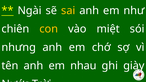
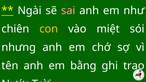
sai colour: yellow -> pink (68, 11)
nhau: nhau -> bằng (83, 66)
giày: giày -> trao (134, 66)
